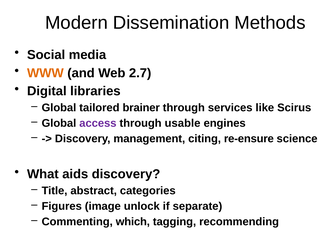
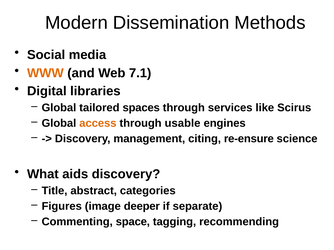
2.7: 2.7 -> 7.1 (140, 73)
brainer: brainer -> spaces (141, 108)
access colour: purple -> orange (98, 123)
unlock: unlock -> deeper (142, 207)
which: which -> space (133, 222)
